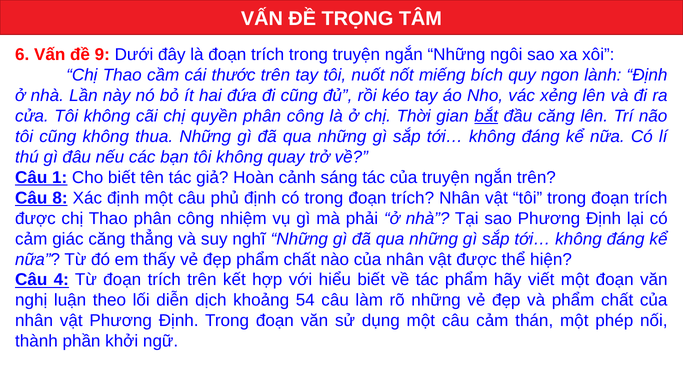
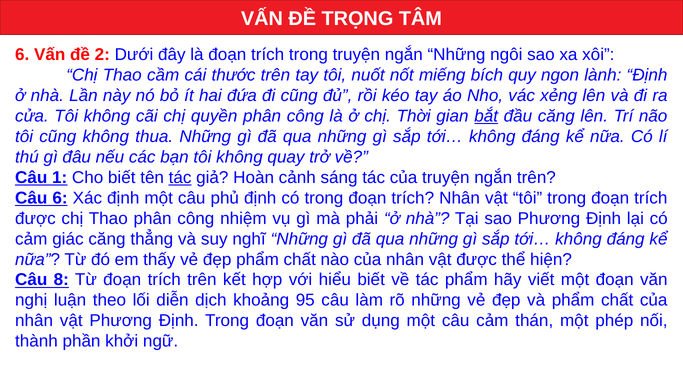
9: 9 -> 2 (102, 55)
tác underline: none -> present (180, 178)
Câu 8: 8 -> 6 (60, 198)
4: 4 -> 8 (61, 280)
54: 54 -> 95 (305, 300)
